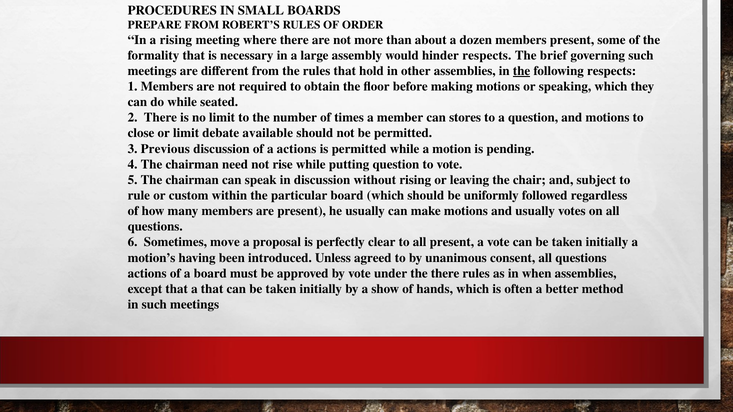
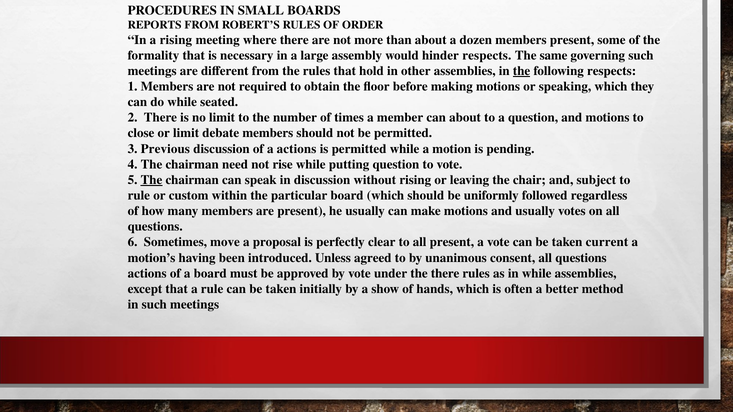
PREPARE: PREPARE -> REPORTS (155, 25)
brief: brief -> same (554, 55)
can stores: stores -> about (465, 118)
debate available: available -> members (268, 133)
The underline: none -> present (151, 180)
initially: initially -> current (607, 242)
in when: when -> while (537, 274)
a that: that -> rule (212, 289)
